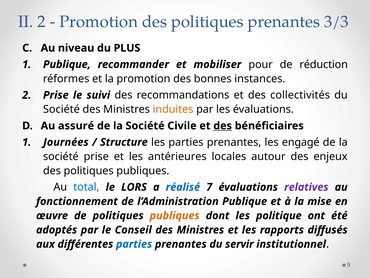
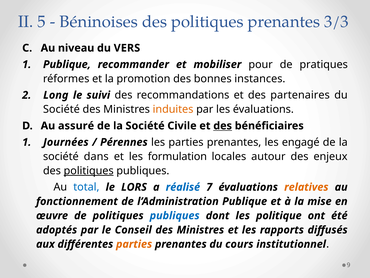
II 2: 2 -> 5 (42, 22)
Promotion: Promotion -> Béninoises (99, 22)
PLUS: PLUS -> VERS (127, 48)
réduction: réduction -> pratiques (324, 64)
Prise: Prise -> Long (56, 95)
collectivités: collectivités -> partenaires (300, 95)
Structure: Structure -> Pérennes (124, 142)
société prise: prise -> dans (96, 156)
antérieures: antérieures -> formulation (177, 156)
politiques underline: none -> present (89, 170)
relatives colour: purple -> orange (306, 187)
publiques colour: orange -> blue (175, 215)
parties colour: blue -> orange (134, 244)
servir: servir -> cours (239, 244)
